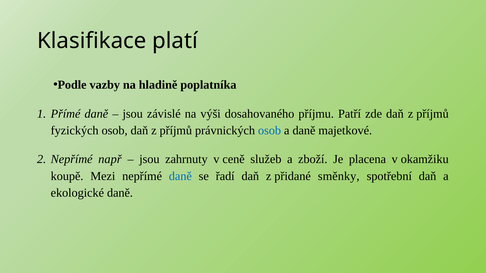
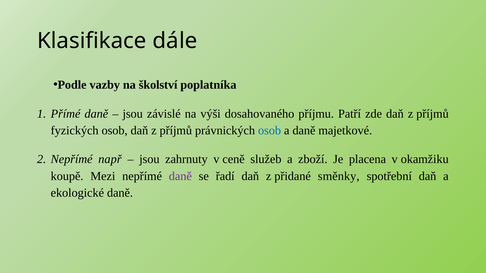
platí: platí -> dále (175, 41)
hladině: hladině -> školství (158, 85)
daně colour: blue -> purple (180, 176)
